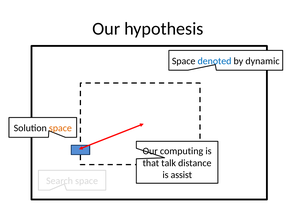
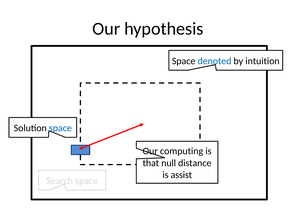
dynamic: dynamic -> intuition (262, 61)
space colour: orange -> blue (60, 128)
talk: talk -> null (169, 163)
